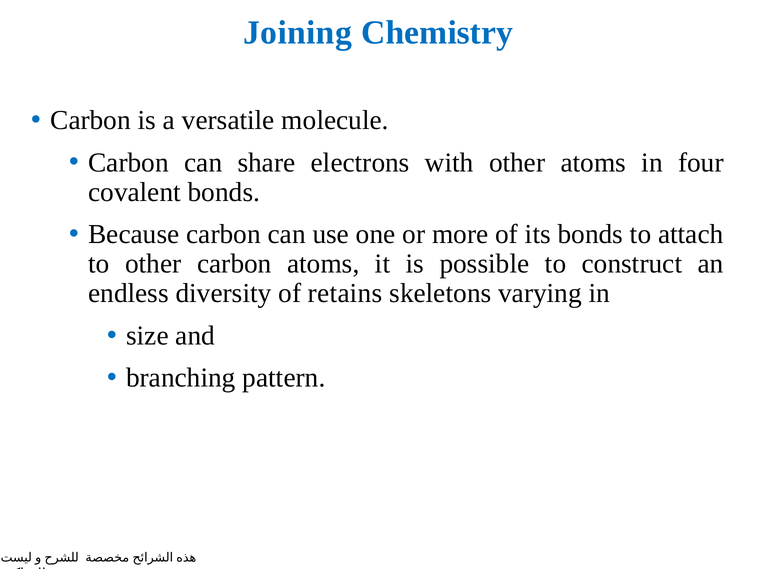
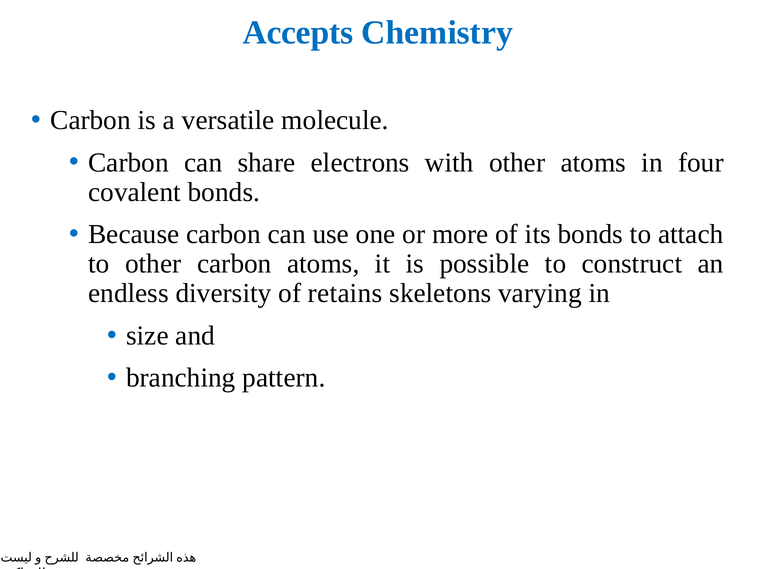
Joining: Joining -> Accepts (298, 33)
